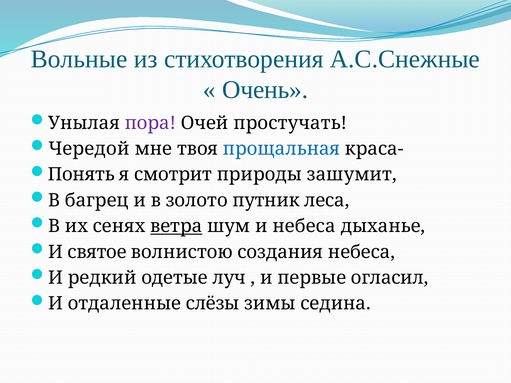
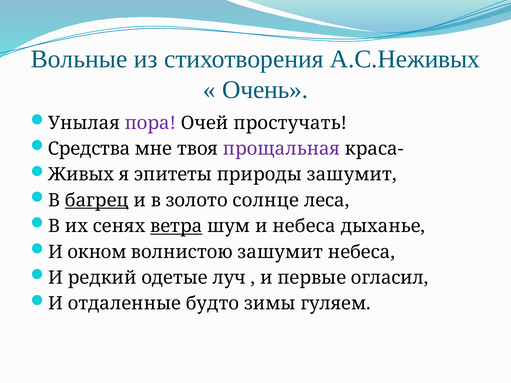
А.С.Снежные: А.С.Снежные -> А.С.Неживых (405, 59)
Чередой: Чередой -> Средства (89, 149)
прощальная colour: blue -> purple (282, 149)
Понять: Понять -> Живых (81, 175)
смотрит: смотрит -> эпитеты (173, 175)
багрец underline: none -> present (97, 200)
путник: путник -> солнце (266, 200)
святое: святое -> окном (97, 252)
волнистою создания: создания -> зашумит (280, 252)
слёзы: слёзы -> будто (213, 304)
седина: седина -> гуляем (336, 304)
